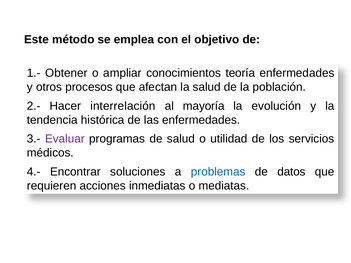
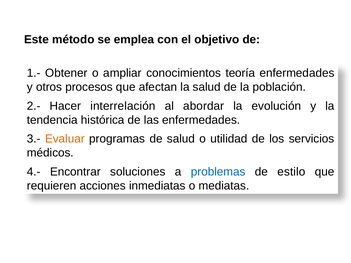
mayoría: mayoría -> abordar (204, 106)
Evaluar colour: purple -> orange (65, 139)
datos: datos -> estilo (291, 172)
